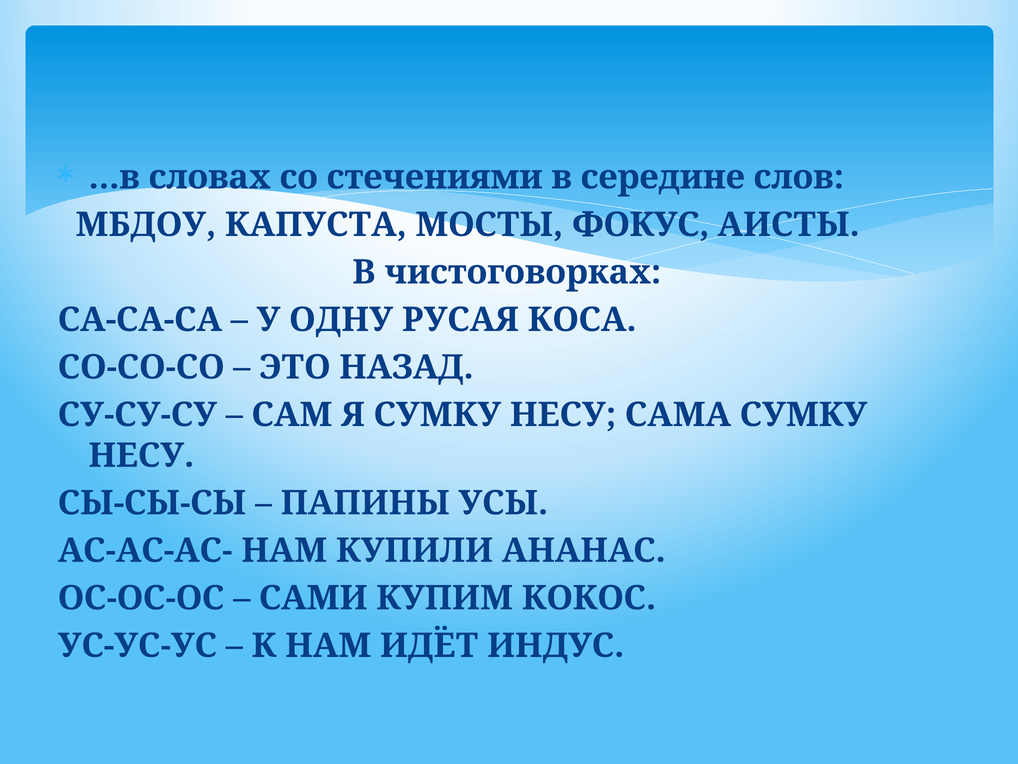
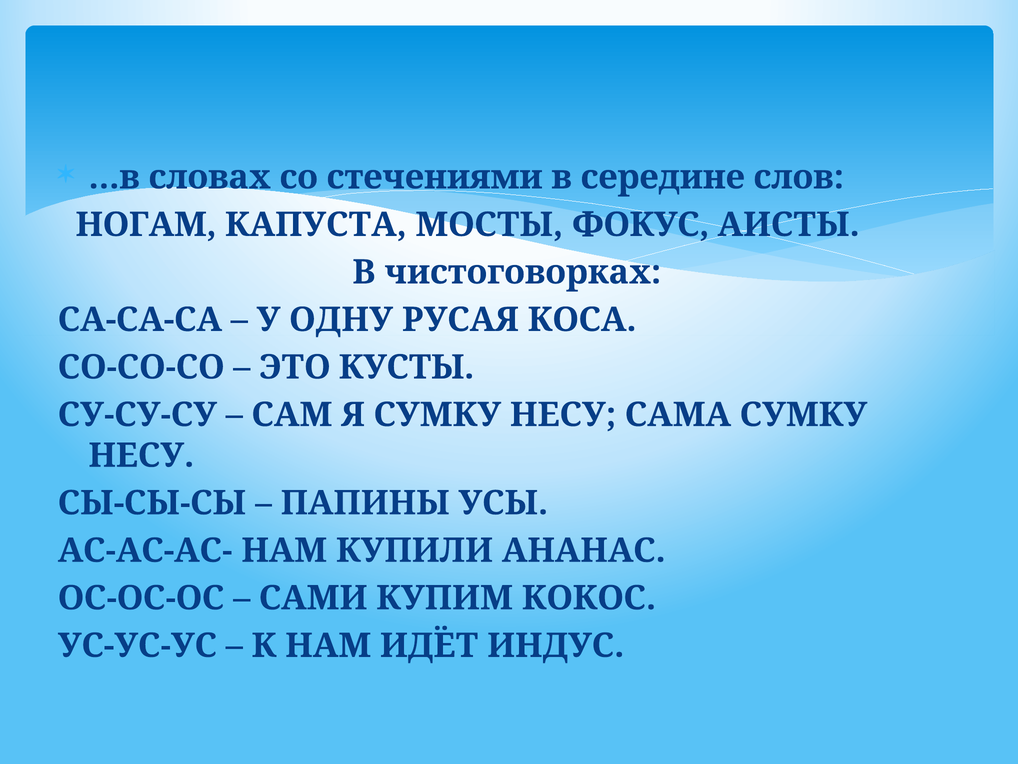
МБДОУ: МБДОУ -> НОГАМ (146, 225)
НАЗАД: НАЗАД -> КУСТЫ (406, 367)
